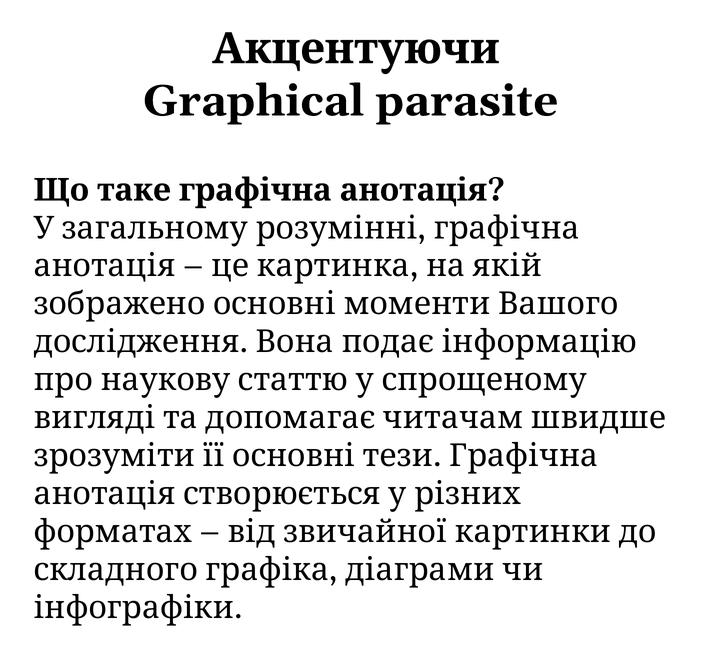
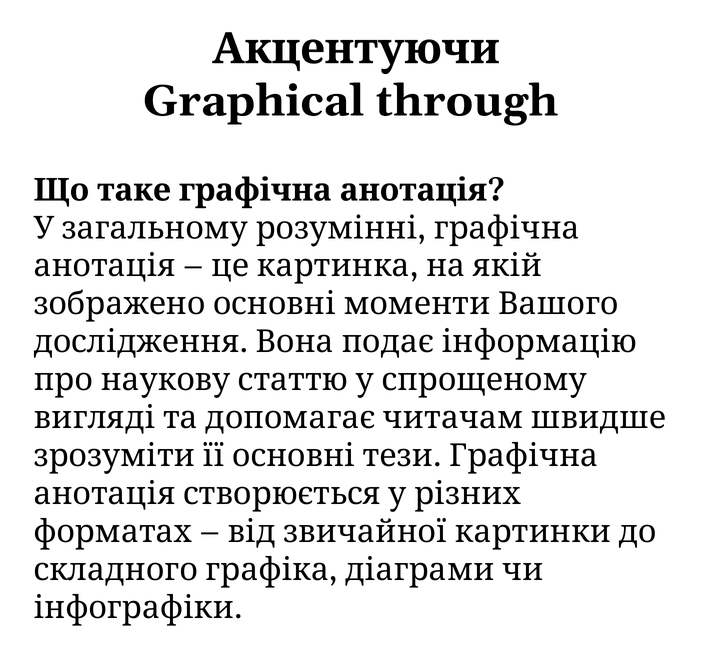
parasite: parasite -> through (467, 101)
